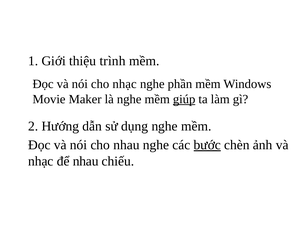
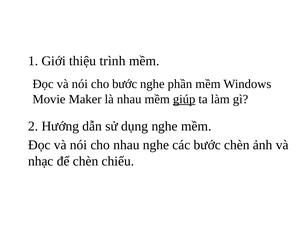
cho nhạc: nhạc -> bước (125, 84)
là nghe: nghe -> nhau (129, 99)
bước underline: present -> none (207, 145)
để nhau: nhau -> chèn (86, 161)
